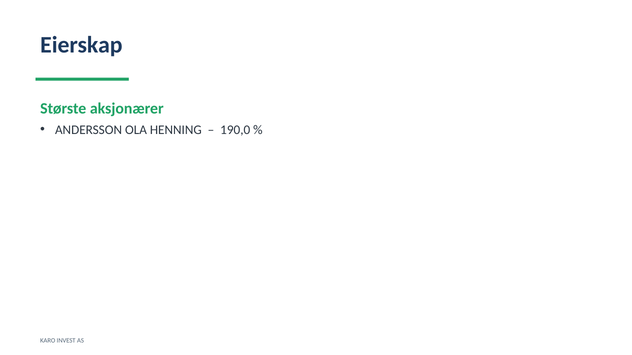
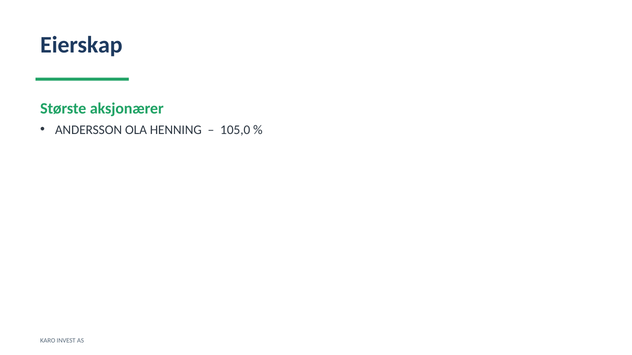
190,0: 190,0 -> 105,0 (235, 130)
